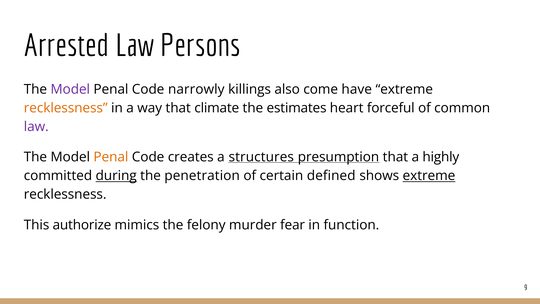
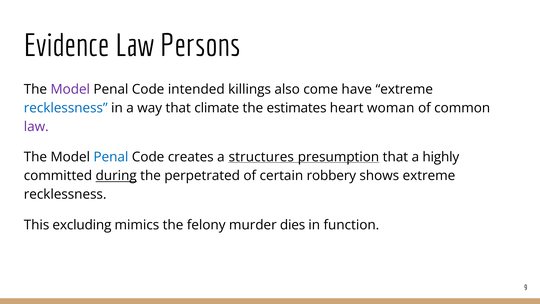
Arrested: Arrested -> Evidence (67, 46)
narrowly: narrowly -> intended (196, 89)
recklessness colour: orange -> blue (66, 108)
forceful: forceful -> woman (391, 108)
Penal colour: orange -> blue (111, 157)
penetration: penetration -> perpetrated (202, 176)
defined: defined -> robbery (331, 176)
extreme underline: present -> none (429, 176)
authorize: authorize -> excluding (82, 225)
fear: fear -> dies (293, 225)
